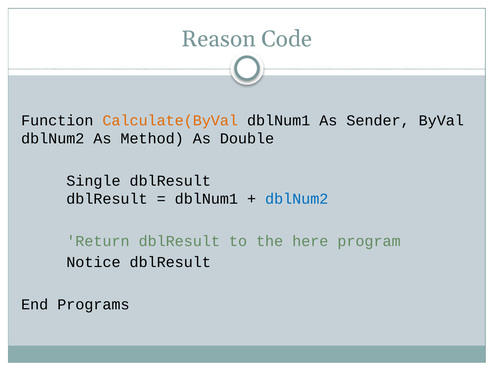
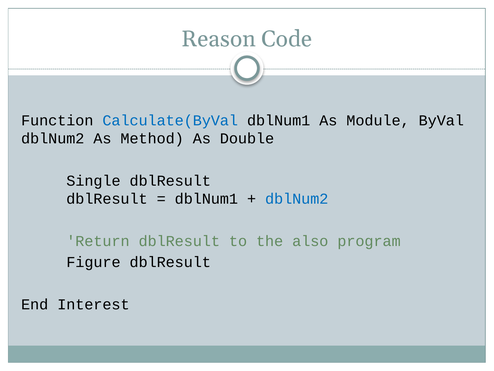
Calculate(ByVal colour: orange -> blue (170, 120)
Sender: Sender -> Module (378, 120)
here: here -> also (310, 241)
Notice: Notice -> Figure (93, 262)
Programs: Programs -> Interest (93, 304)
